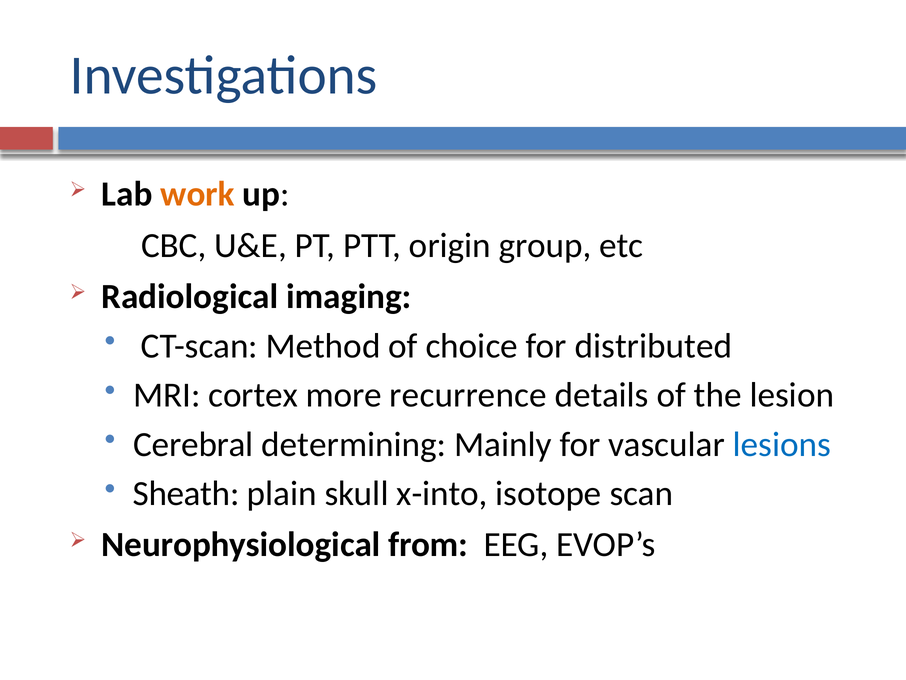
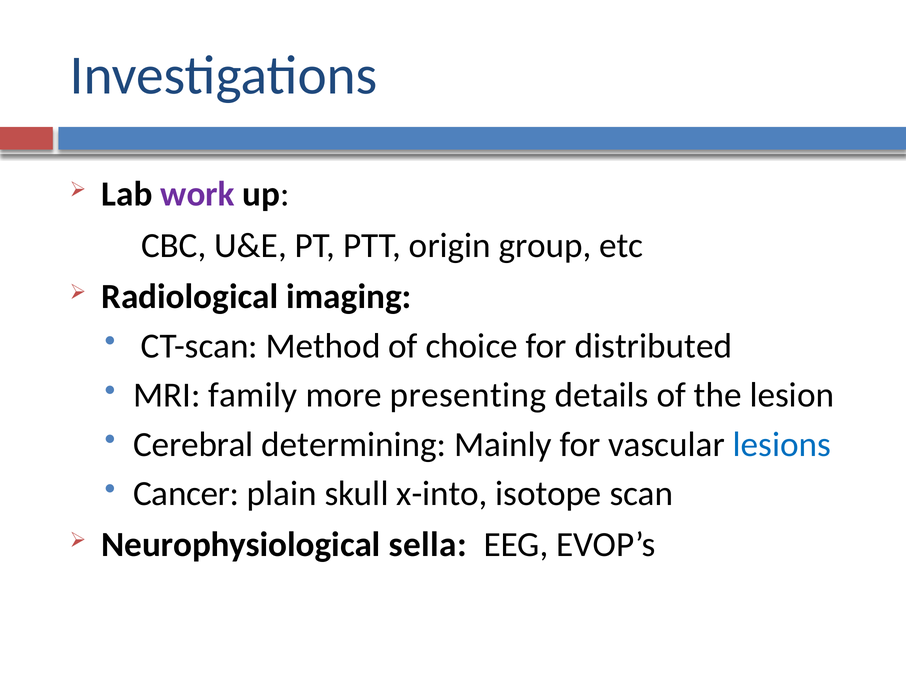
work colour: orange -> purple (198, 194)
cortex: cortex -> family (253, 395)
recurrence: recurrence -> presenting (468, 395)
Sheath: Sheath -> Cancer (186, 493)
from: from -> sella (428, 544)
